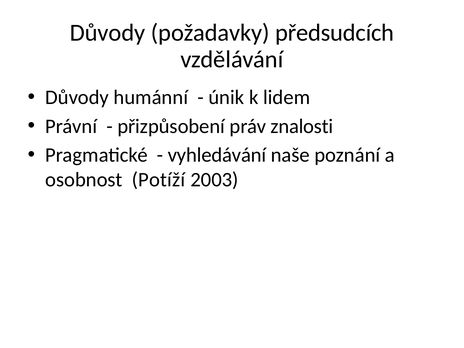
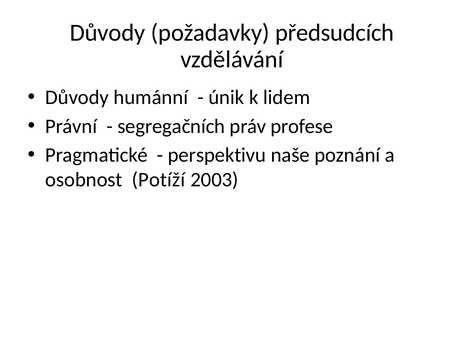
přizpůsobení: přizpůsobení -> segregačních (171, 126)
znalosti: znalosti -> profese (302, 126)
vyhledávání: vyhledávání -> perspektivu (217, 155)
